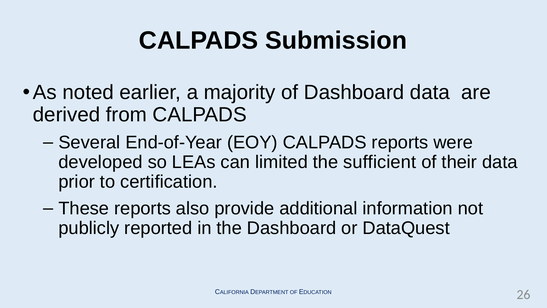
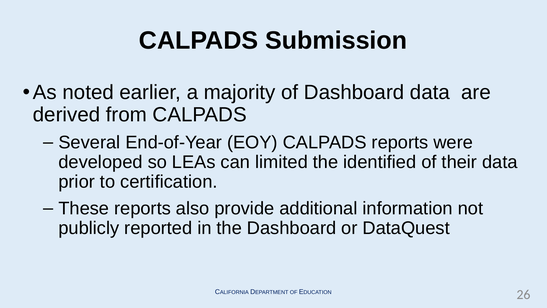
sufficient: sufficient -> identified (380, 162)
